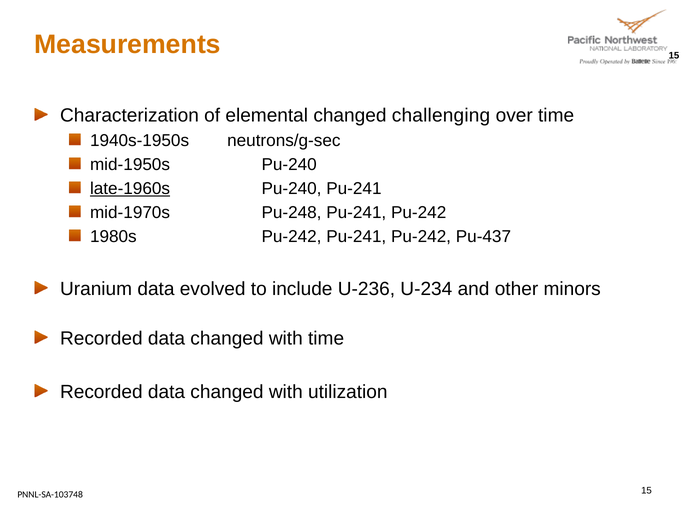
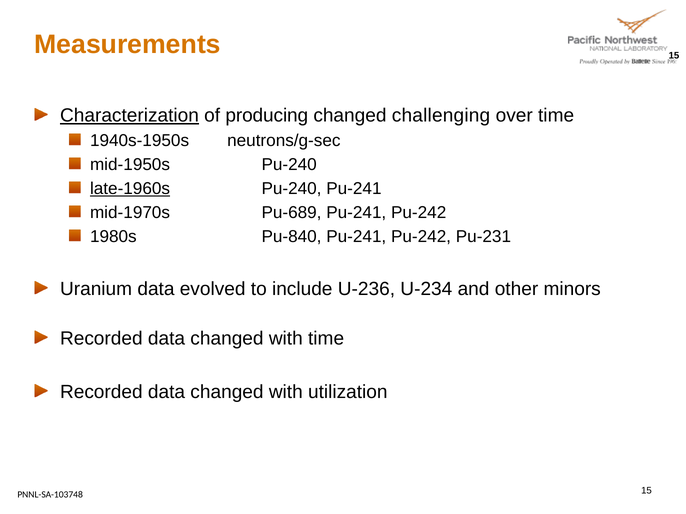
Characterization underline: none -> present (129, 116)
elemental: elemental -> producing (267, 116)
Pu-248: Pu-248 -> Pu-689 (292, 213)
1980s Pu-242: Pu-242 -> Pu-840 (292, 237)
Pu-437: Pu-437 -> Pu-231 (483, 237)
